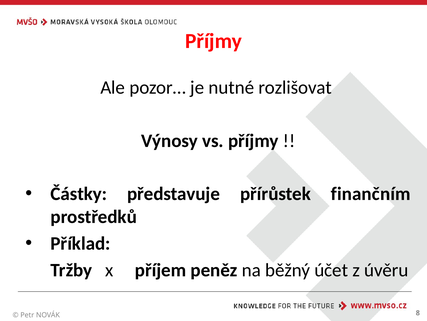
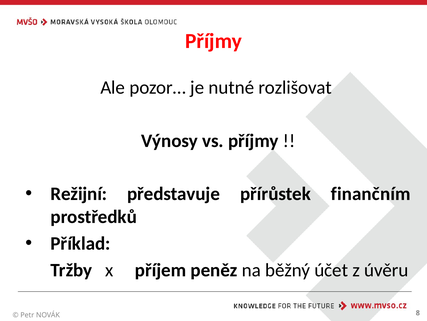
Částky: Částky -> Režijní (79, 194)
